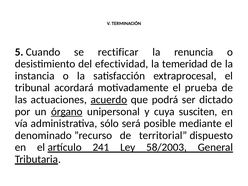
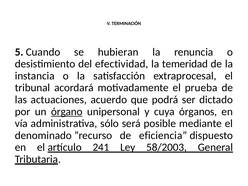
rectificar: rectificar -> hubieran (118, 52)
acuerdo underline: present -> none (109, 100)
susciten: susciten -> órganos (198, 112)
territorial: territorial -> eficiencia (163, 135)
